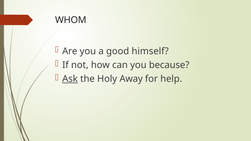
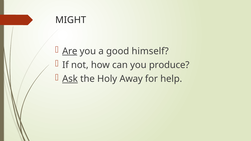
WHOM: WHOM -> MIGHT (71, 20)
Are underline: none -> present (70, 51)
because: because -> produce (169, 65)
